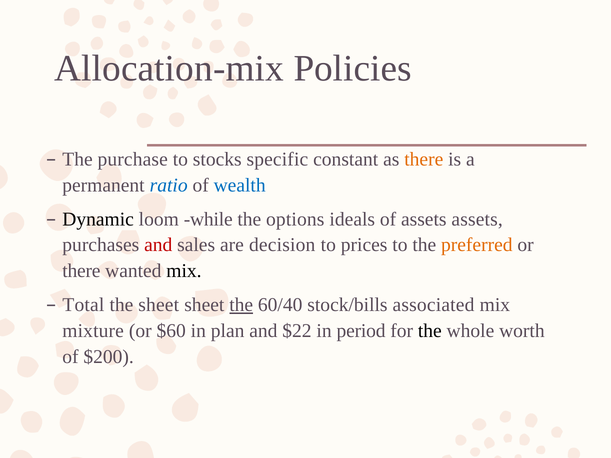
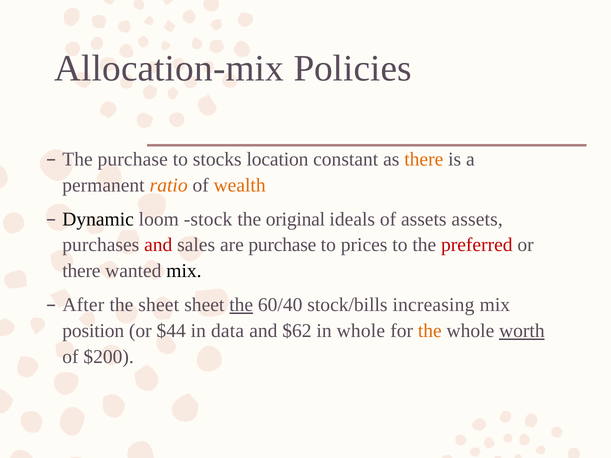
specific: specific -> location (278, 159)
ratio colour: blue -> orange (169, 185)
wealth colour: blue -> orange (240, 185)
while: while -> stock (208, 219)
options: options -> original (295, 219)
are decision: decision -> purchase (282, 245)
preferred colour: orange -> red (477, 245)
Total: Total -> After (83, 305)
associated: associated -> increasing (433, 305)
mixture: mixture -> position (93, 331)
$60: $60 -> $44 (171, 331)
plan: plan -> data (228, 331)
$22: $22 -> $62 (297, 331)
in period: period -> whole (361, 331)
the colour: black -> orange (430, 331)
worth underline: none -> present (522, 331)
